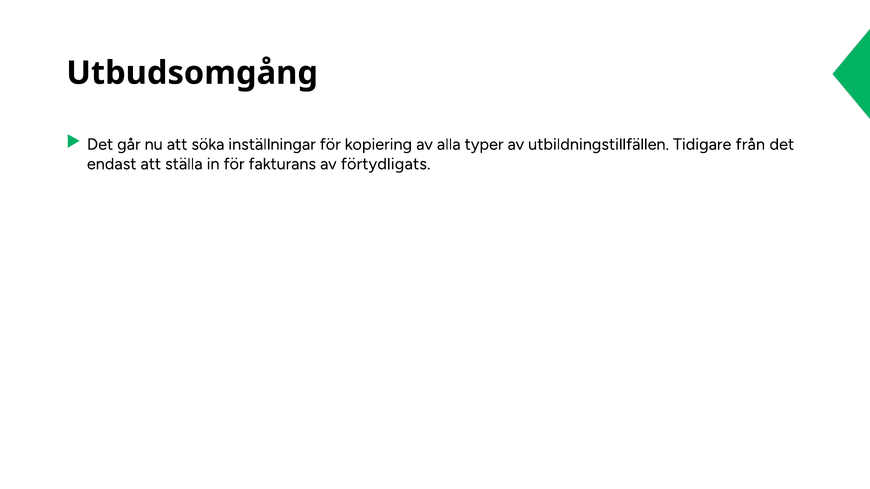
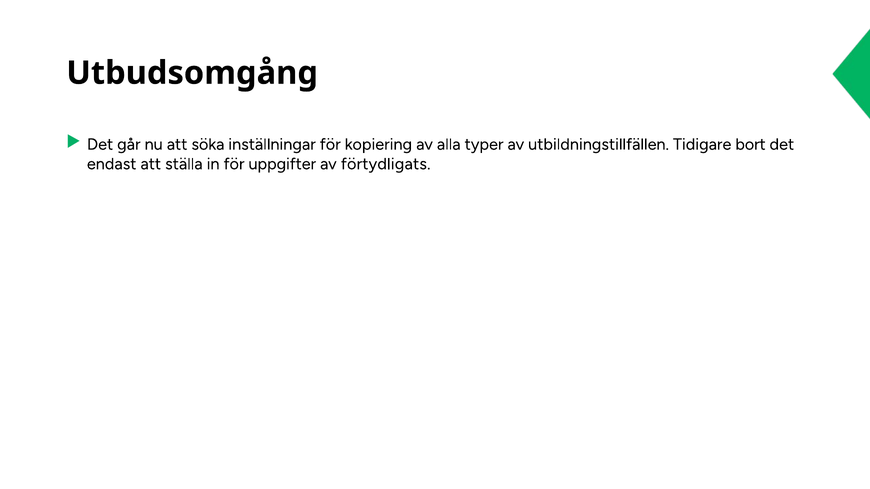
från: från -> bort (750, 144)
fakturans: fakturans -> uppgifter (282, 164)
